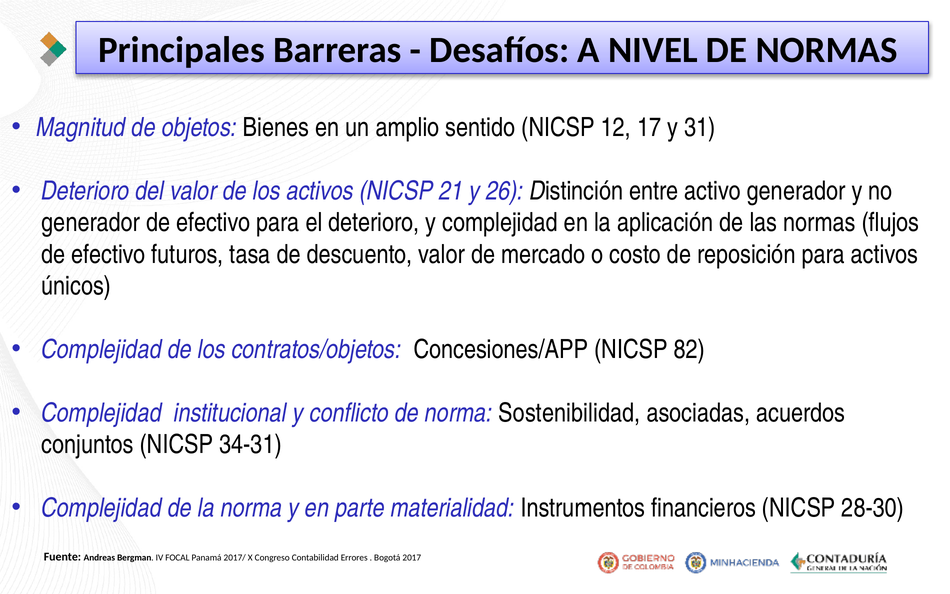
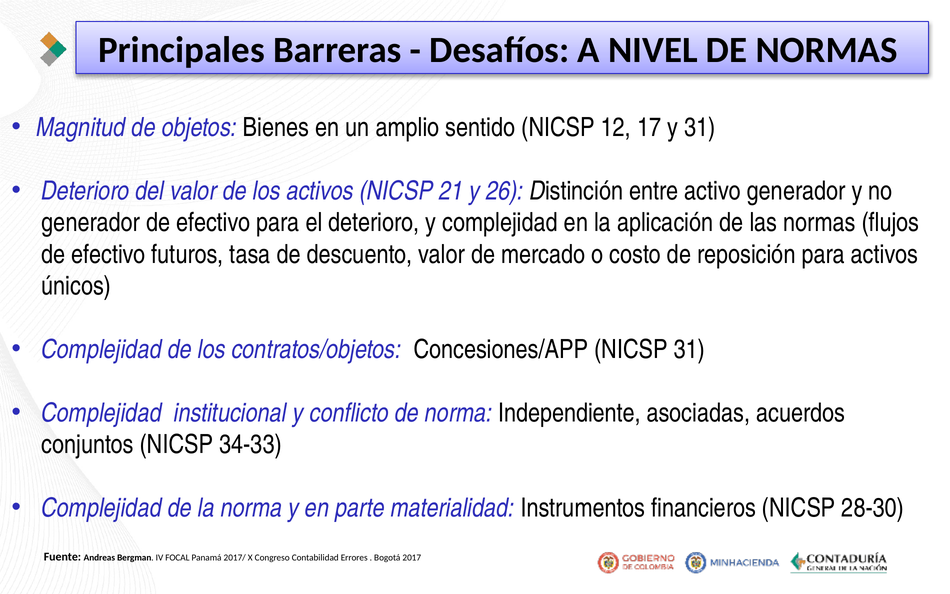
NICSP 82: 82 -> 31 (689, 349)
Sostenibilidad: Sostenibilidad -> Independiente (570, 413)
34-31: 34-31 -> 34-33 (250, 444)
